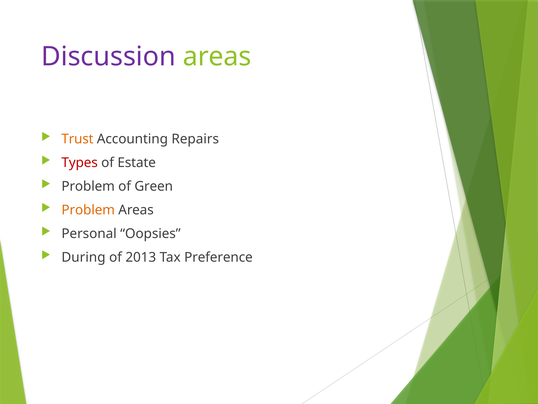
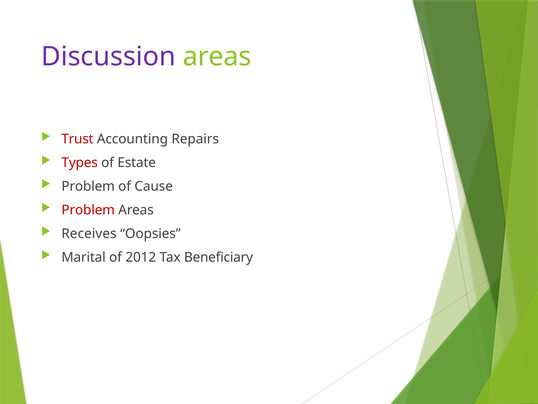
Trust colour: orange -> red (77, 139)
Green: Green -> Cause (154, 186)
Problem colour: orange -> red (88, 210)
Personal: Personal -> Receives (89, 233)
During: During -> Marital (84, 257)
2013: 2013 -> 2012 (141, 257)
Preference: Preference -> Beneficiary (219, 257)
